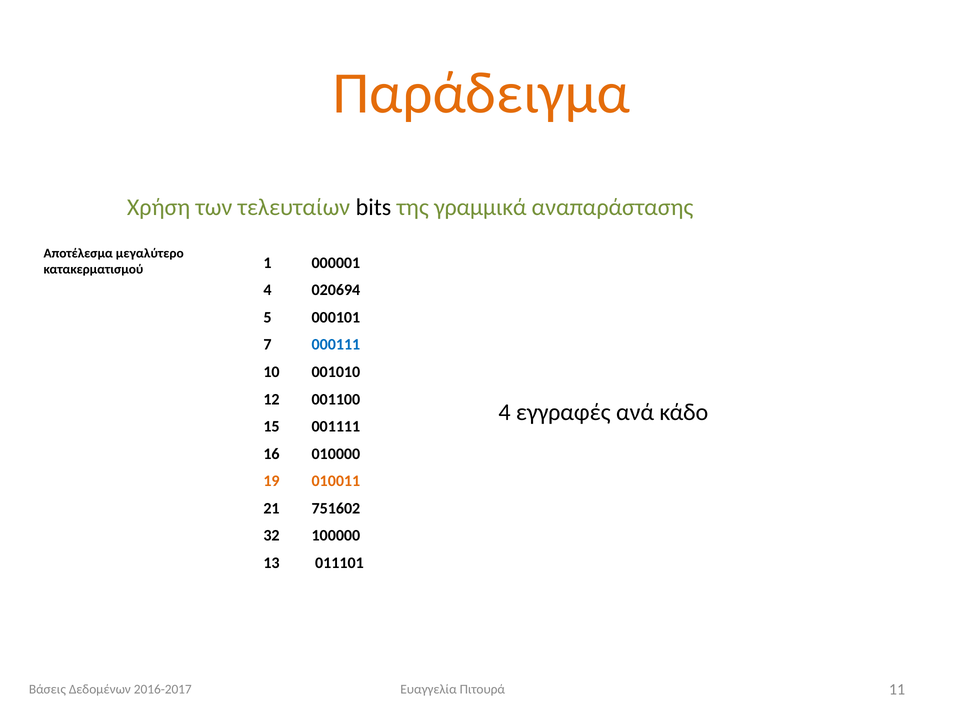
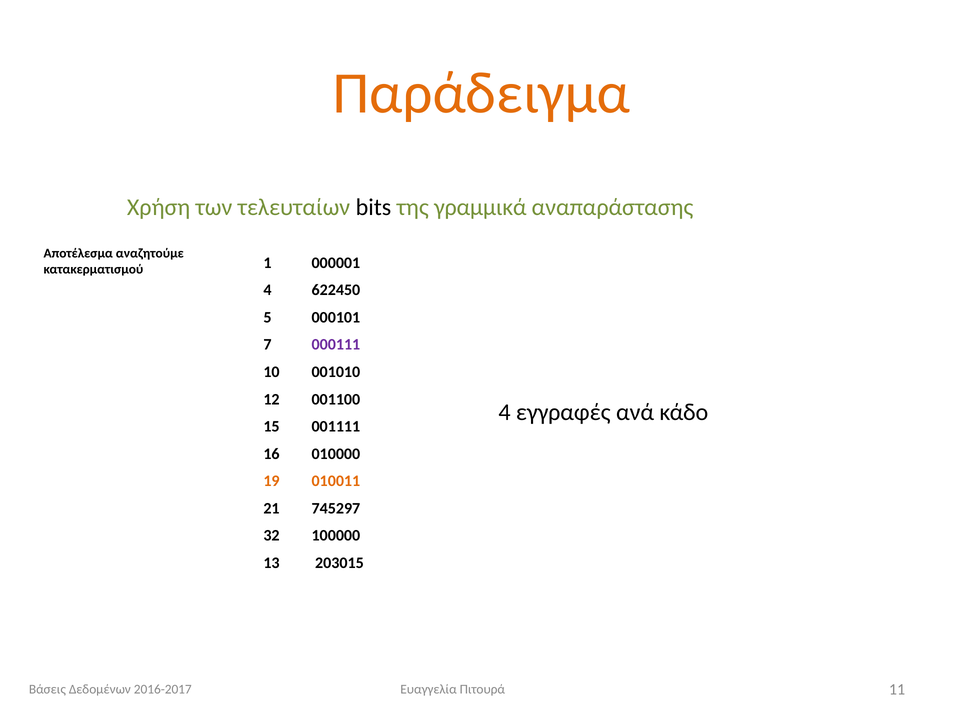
μεγαλύτερο: μεγαλύτερο -> αναζητούμε (150, 253)
020694: 020694 -> 622450 (336, 290)
000111 colour: blue -> purple (336, 345)
751602: 751602 -> 745297 (336, 509)
011101: 011101 -> 203015 (339, 563)
